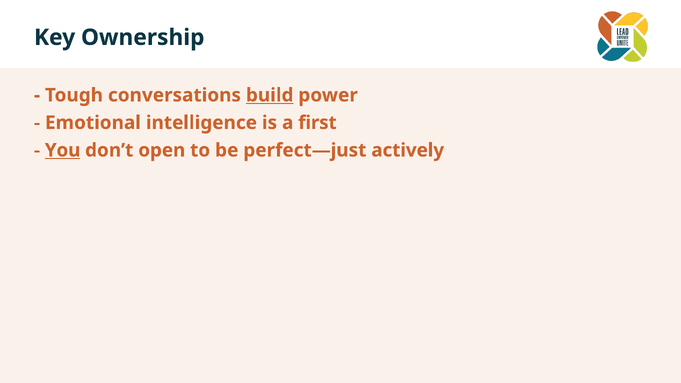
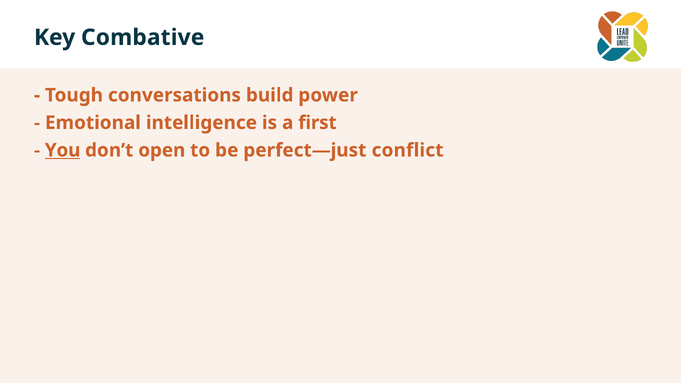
Ownership: Ownership -> Combative (143, 37)
build underline: present -> none (270, 95)
actively: actively -> conflict (408, 150)
